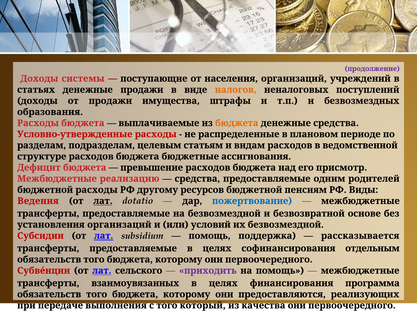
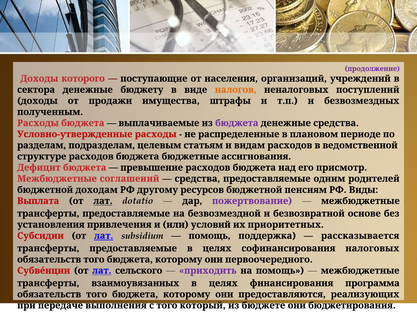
системы: системы -> которого (83, 79)
статьях: статьях -> сектора (36, 90)
денежные продажи: продажи -> бюджету (142, 90)
образования: образования -> полученным (50, 112)
бюджета colour: orange -> purple (237, 123)
реализацию: реализацию -> соглашений (130, 179)
бюджетной расходы: расходы -> доходам (97, 190)
Ведения: Ведения -> Выплата (38, 201)
пожертвование colour: blue -> purple (252, 201)
установления организаций: организаций -> привлечения (119, 224)
их безвозмездной: безвозмездной -> приоритетных (286, 224)
отдельным: отдельным -> налоговых (372, 248)
качества: качества -> бюджете (263, 305)
первоочередного: первоочередного -> бюджетирования (352, 305)
